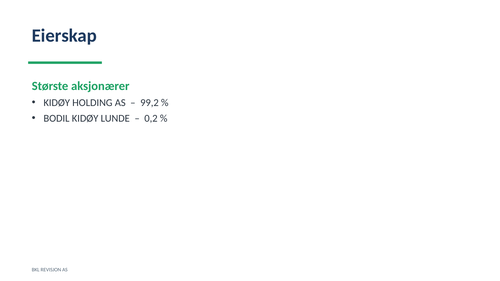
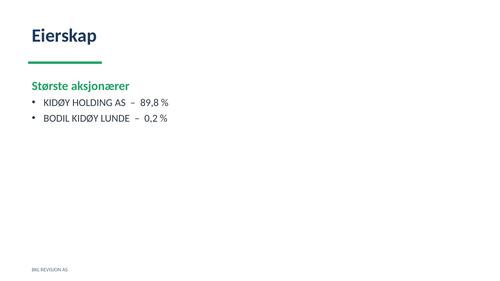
99,2: 99,2 -> 89,8 (149, 103)
